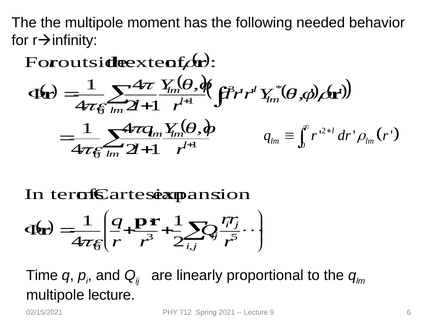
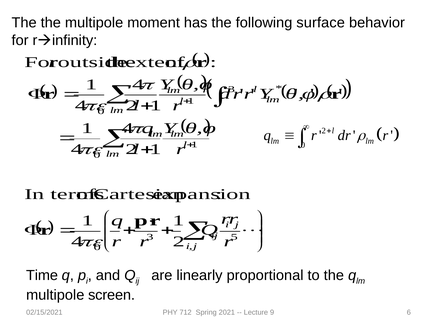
needed: needed -> surface (321, 23)
multipole lecture: lecture -> screen (112, 296)
